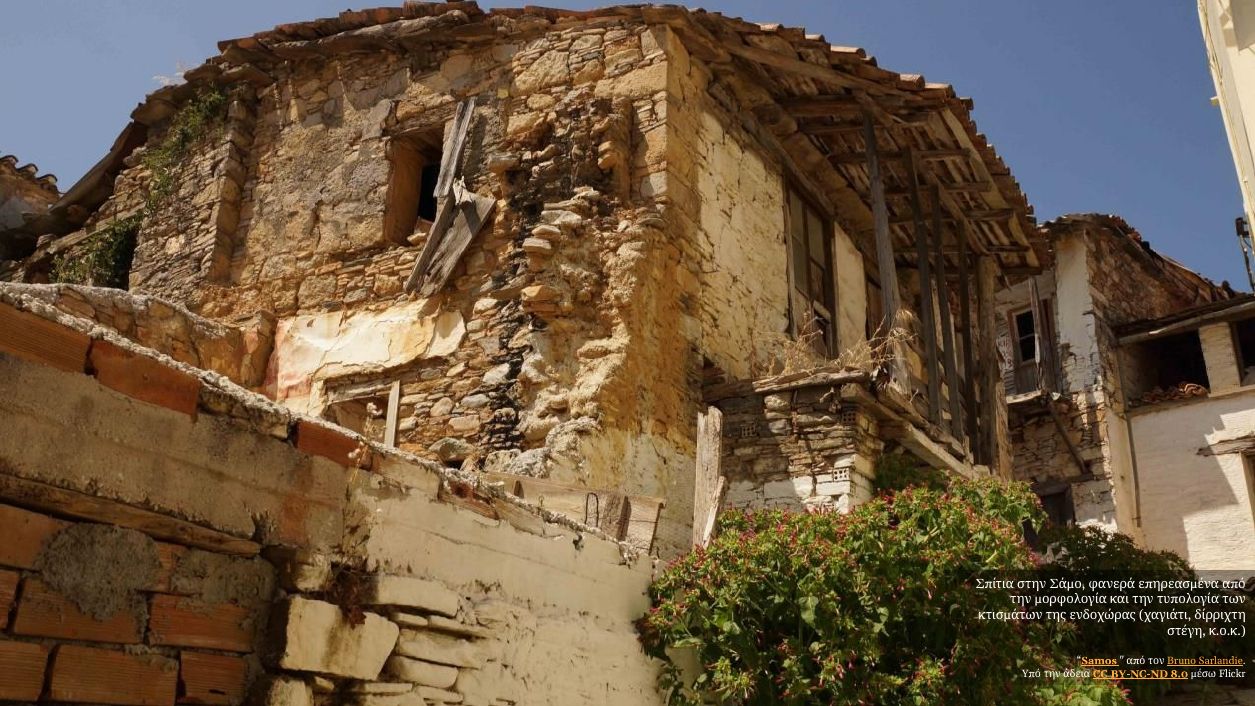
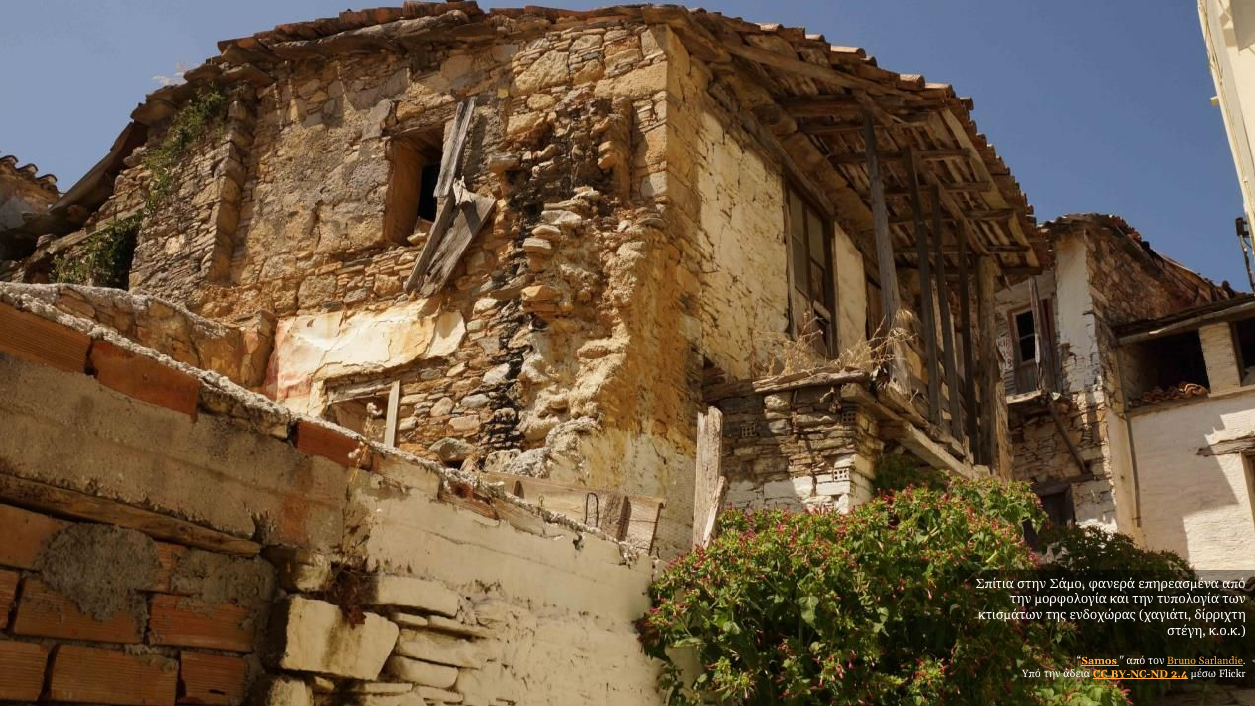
8.0: 8.0 -> 2.4 (1179, 674)
